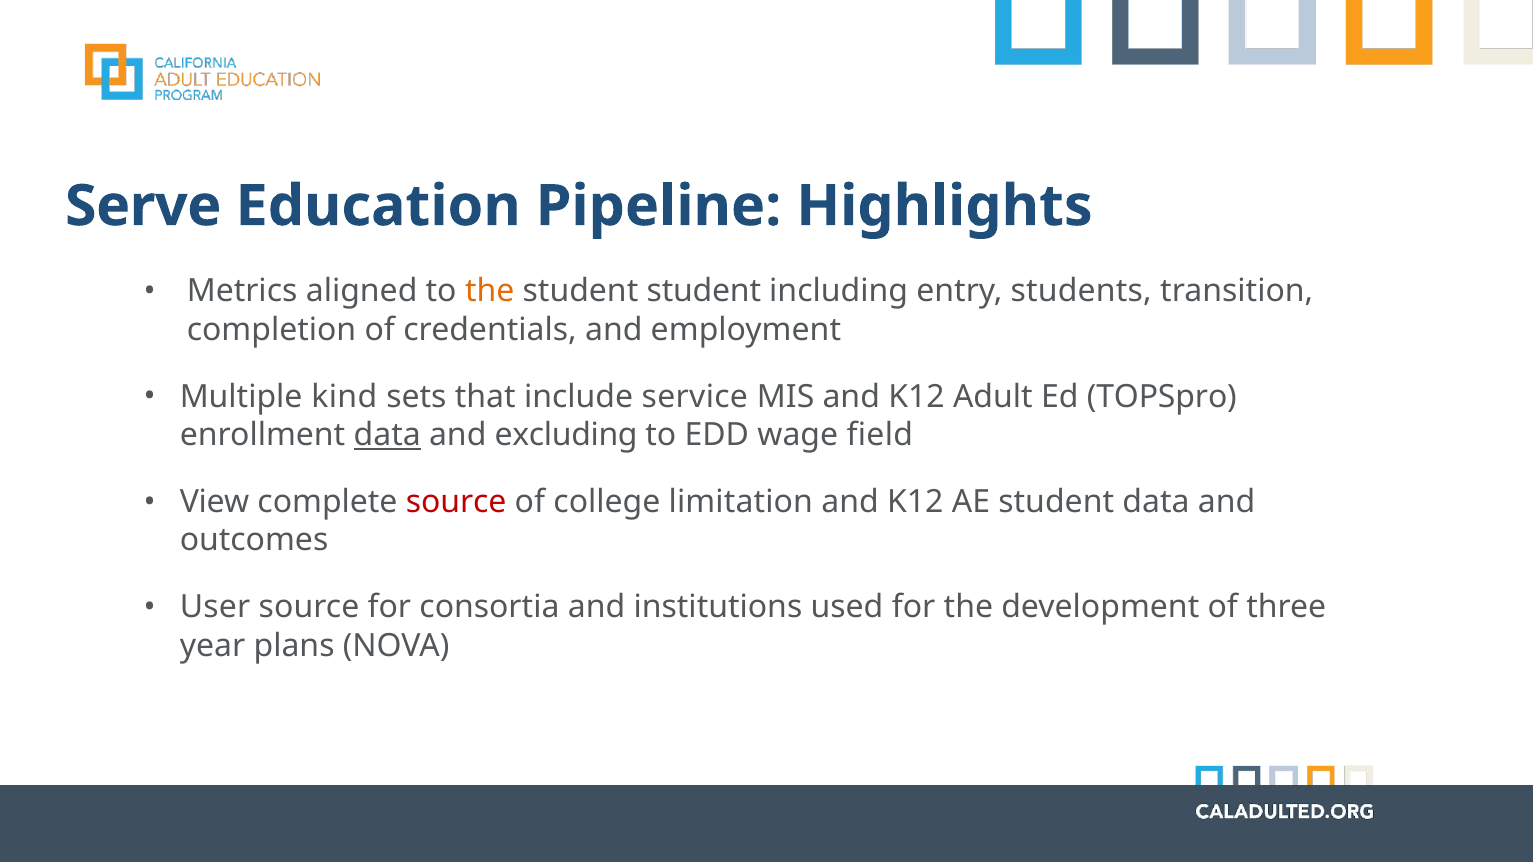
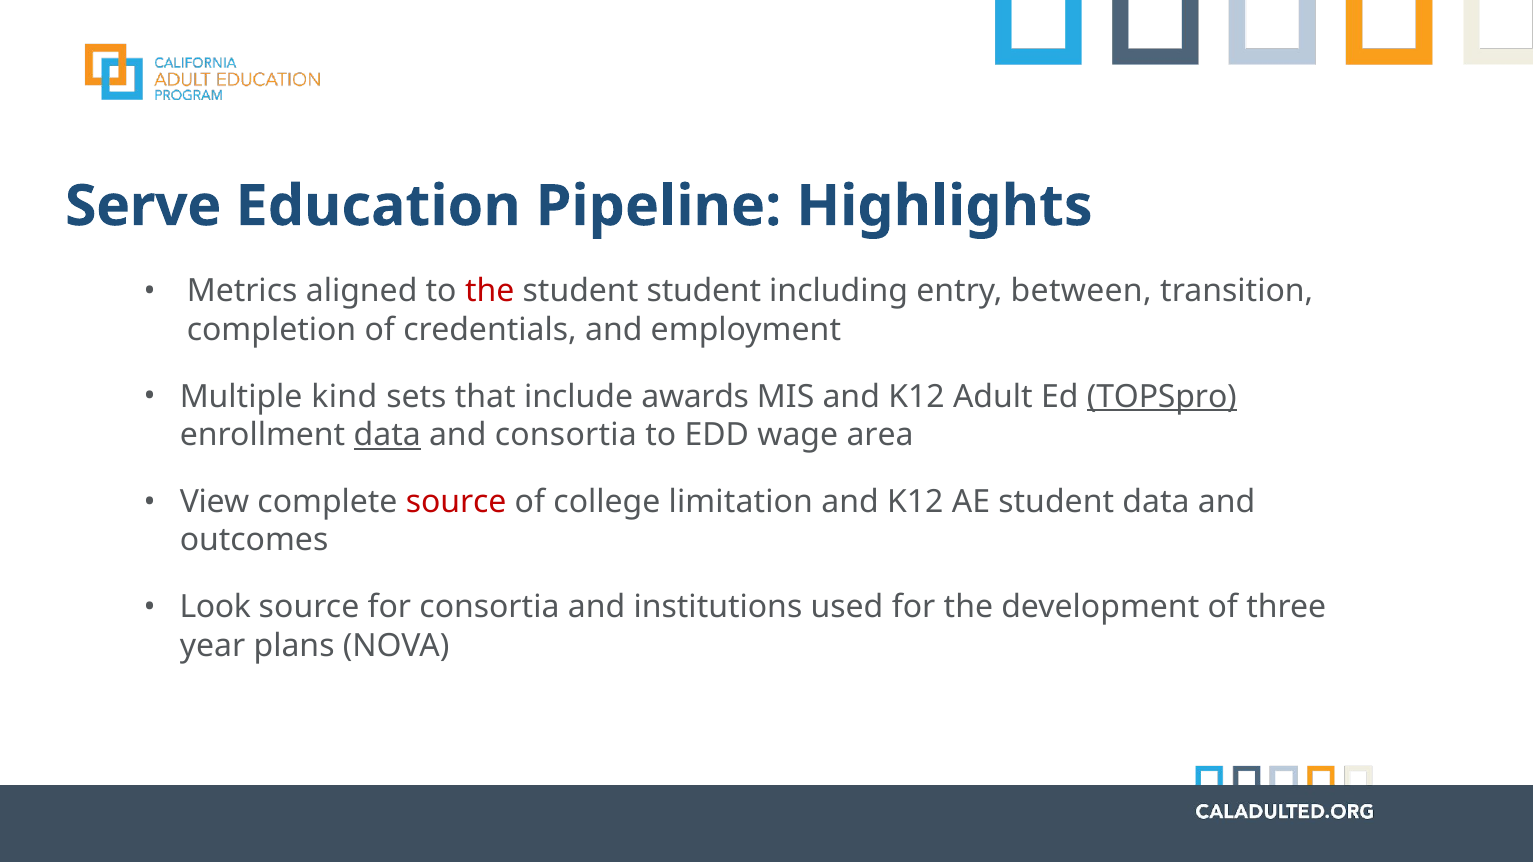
the colour: orange -> red (490, 291)
students: students -> between (1081, 291)
service: service -> awards (695, 397)
TOPSpro underline: none -> present (1162, 397)
and excluding: excluding -> consortia (566, 435)
field: field -> area (880, 435)
User: User -> Look (215, 608)
